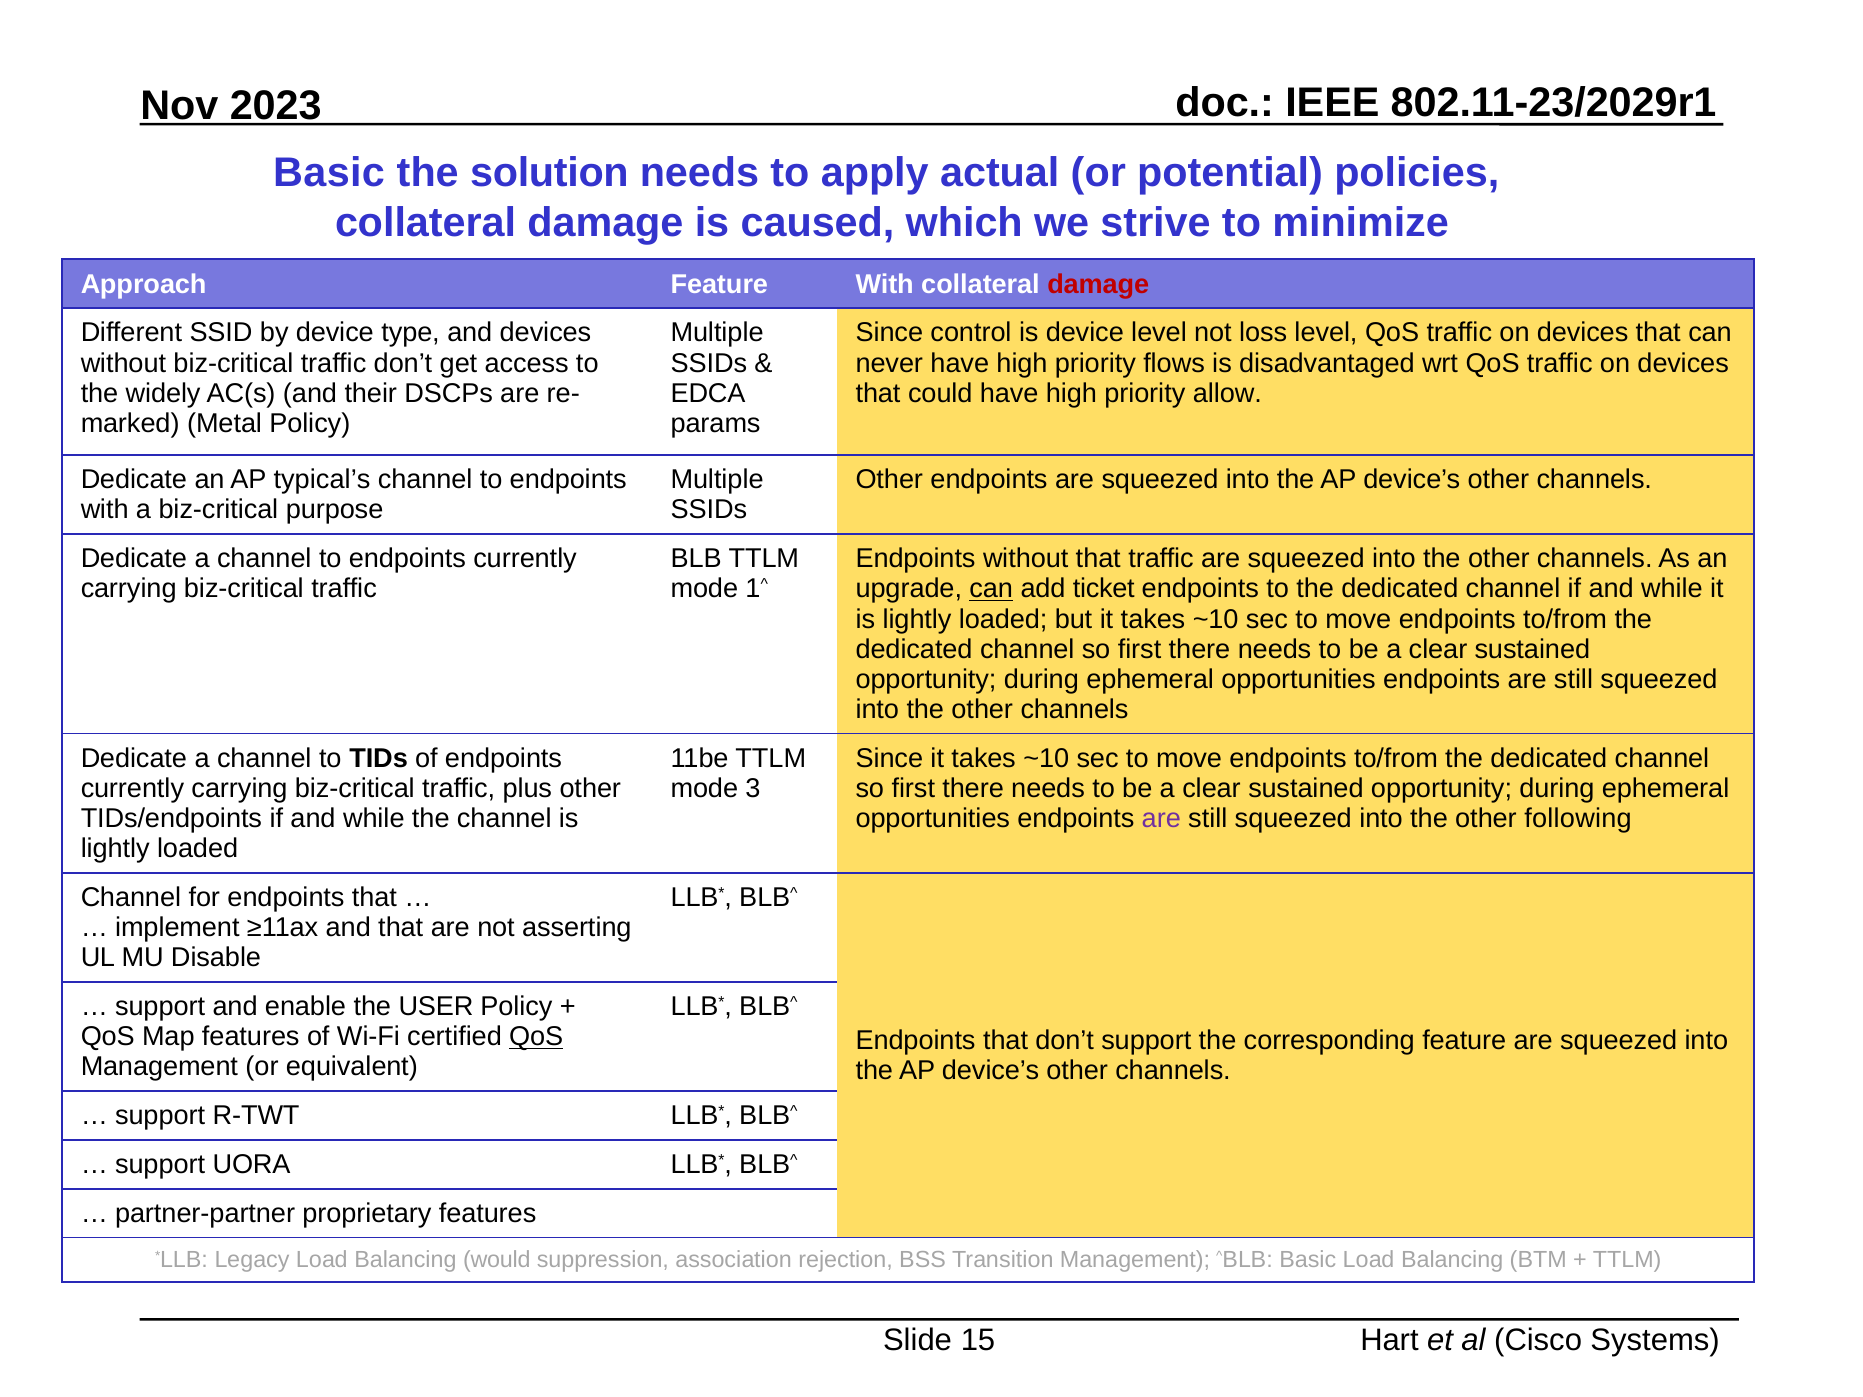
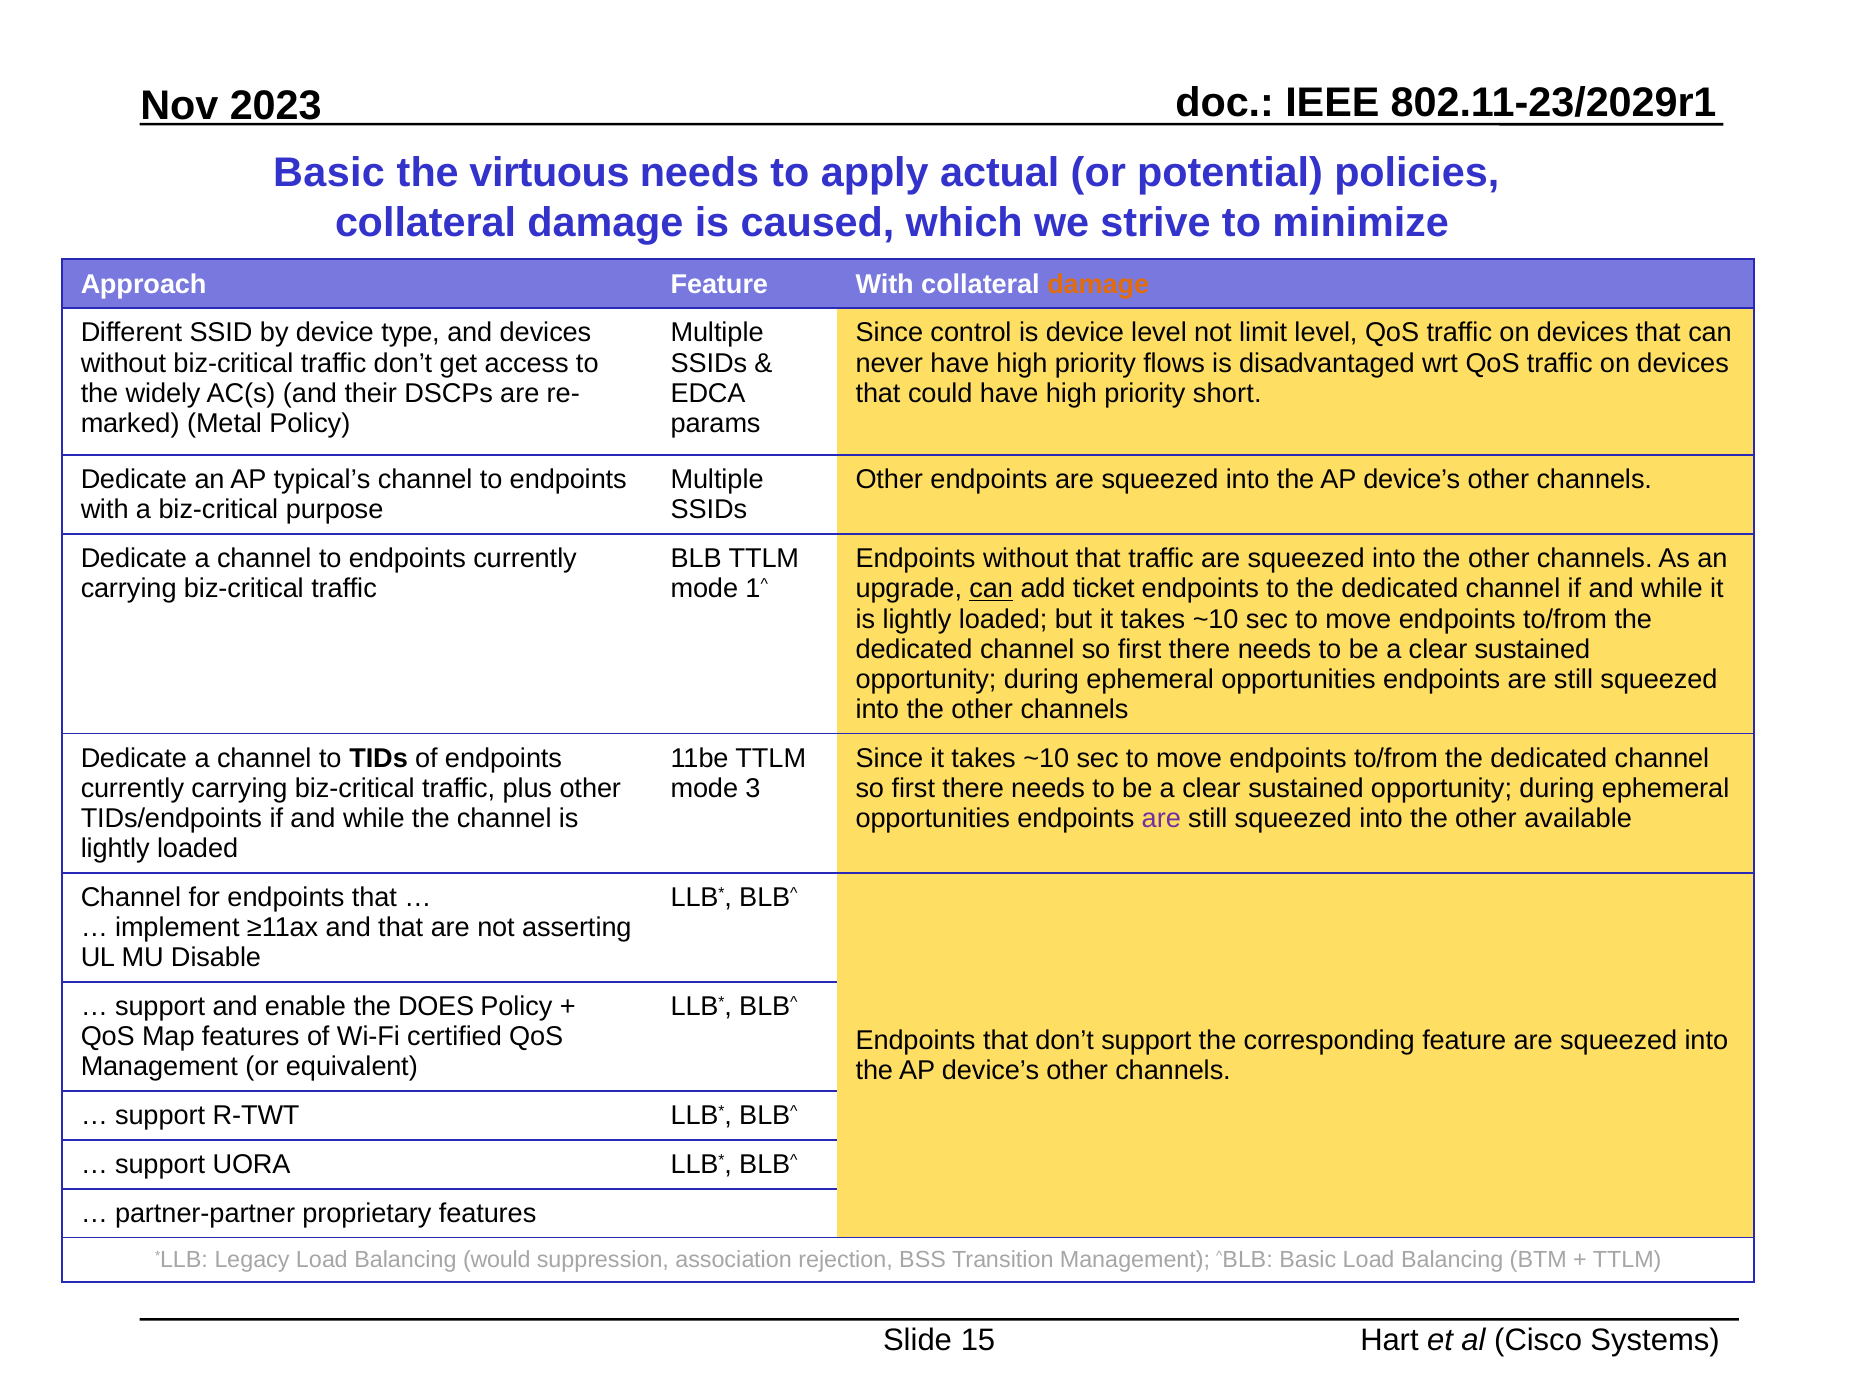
solution: solution -> virtuous (550, 173)
damage colour: red -> orange (1098, 284)
loss: loss -> limit (1263, 333)
allow: allow -> short (1227, 393)
following: following -> available (1578, 819)
USER: USER -> DOES (436, 1007)
QoS underline: present -> none (536, 1037)
